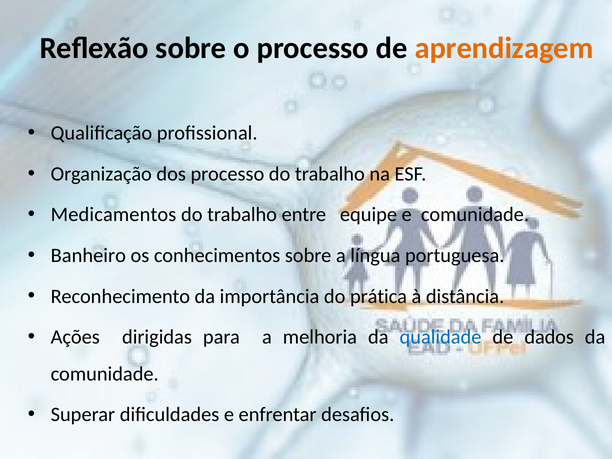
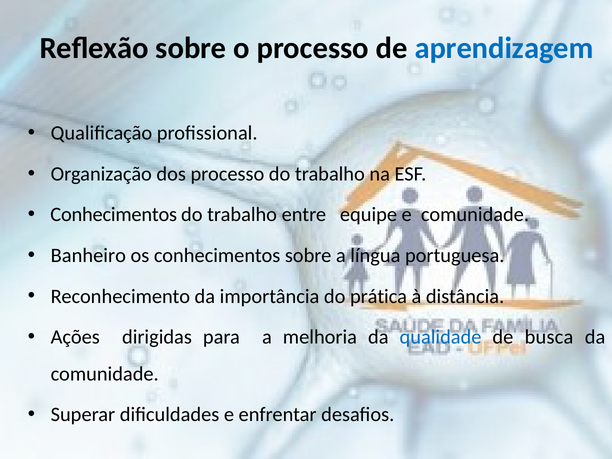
aprendizagem colour: orange -> blue (504, 48)
Medicamentos: Medicamentos -> Conhecimentos (114, 215)
dados: dados -> busca (549, 337)
